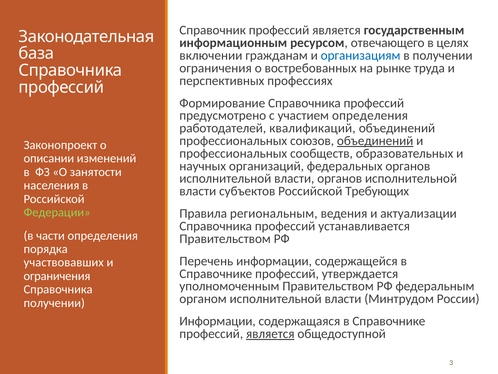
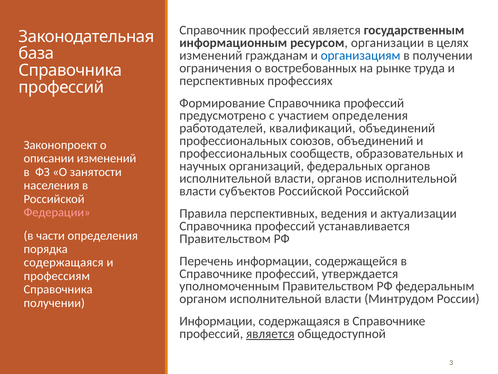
отвечающего: отвечающего -> организации (388, 43)
включении: включении -> изменений (211, 55)
объединений underline: present -> none (375, 141)
Российской Требующих: Требующих -> Российской (377, 191)
Федерации colour: light green -> pink (57, 212)
Правила региональным: региональным -> перспективных (274, 213)
участвовавших: участвовавших -> содержащаяся (64, 262)
ограничения: ограничения -> профессиям (57, 276)
